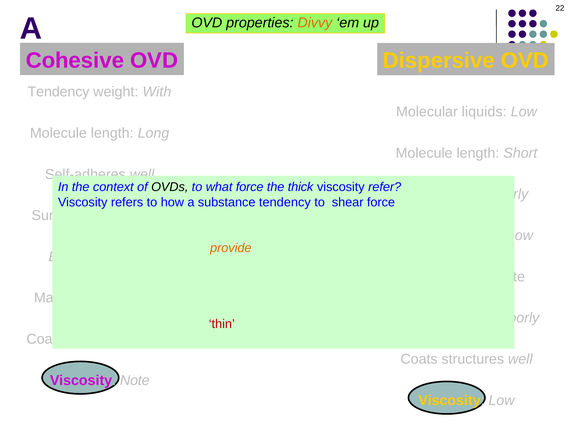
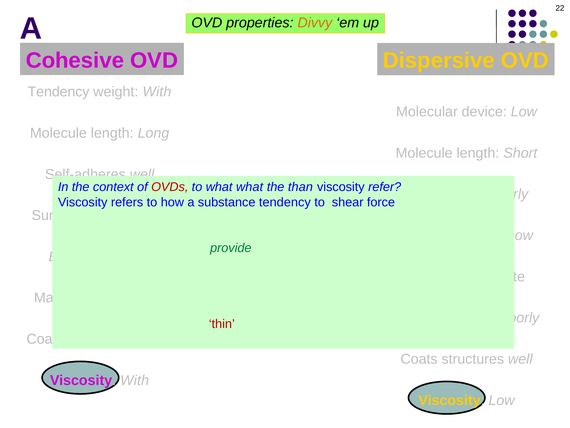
Molecular liquids: liquids -> device (484, 112)
OVDs colour: black -> red (170, 187)
what force: force -> what (250, 187)
the thick: thick -> than (300, 187)
provide colour: orange -> green (231, 248)
Viscosity Note: Note -> With (135, 380)
